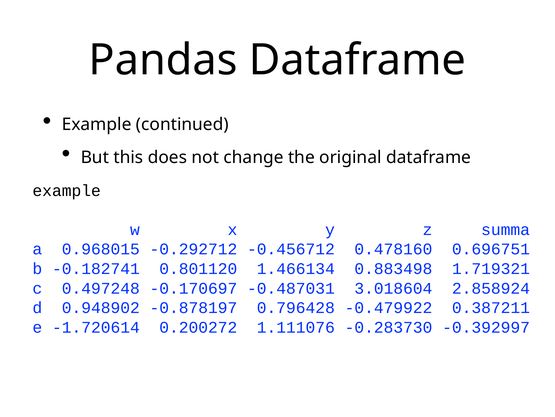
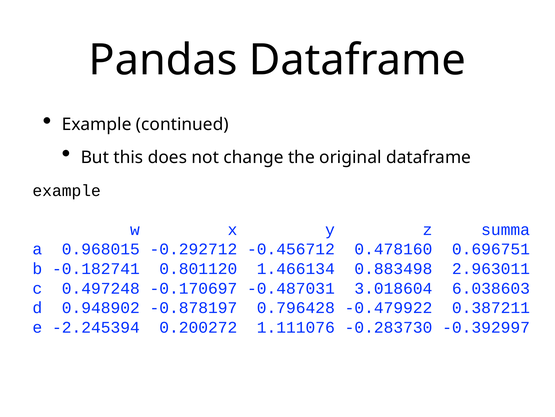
1.719321: 1.719321 -> 2.963011 (491, 268)
2.858924: 2.858924 -> 6.038603 (491, 288)
-1.720614: -1.720614 -> -2.245394 (96, 327)
